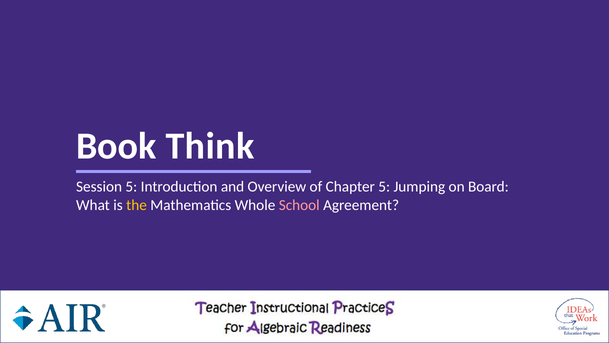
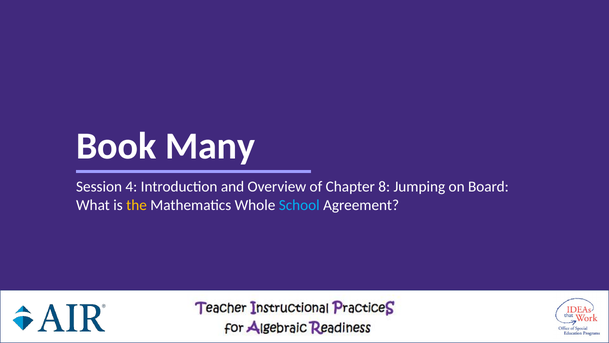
Think: Think -> Many (210, 146)
Session 5: 5 -> 4 (131, 187)
Chapter 5: 5 -> 8 (384, 187)
School colour: pink -> light blue (299, 205)
